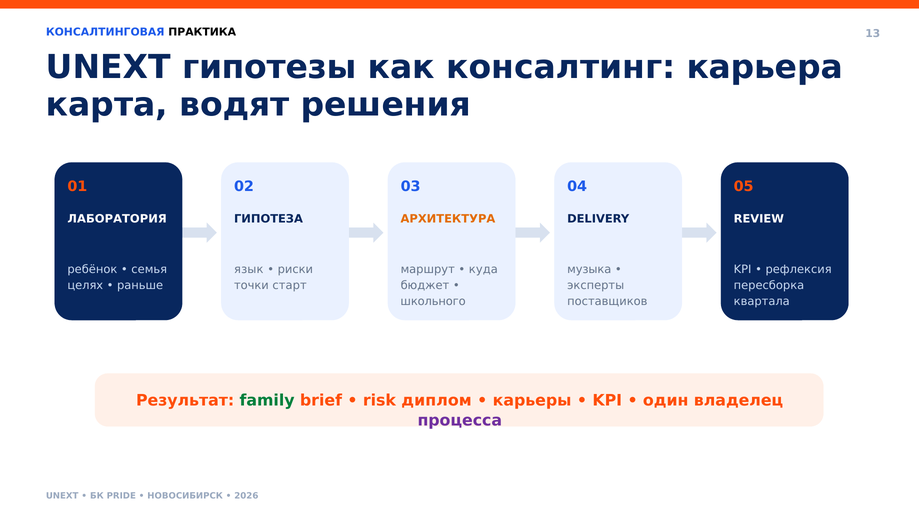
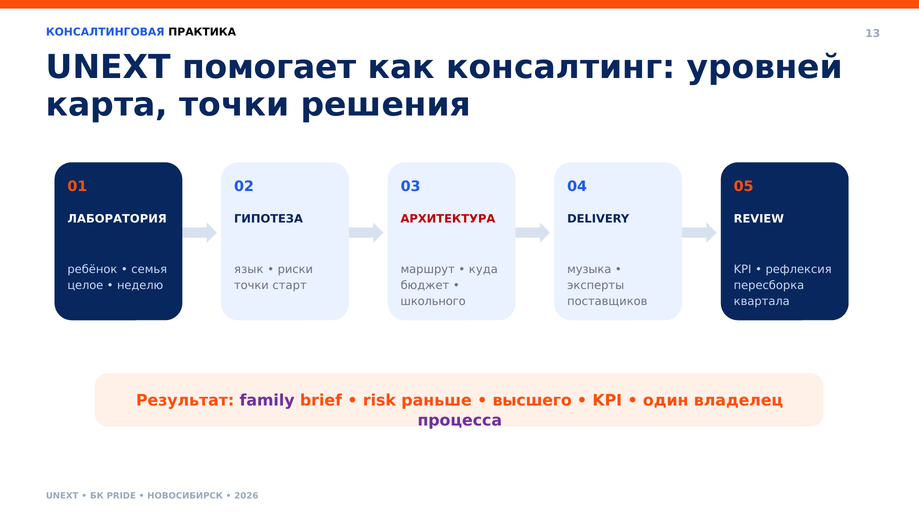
гипотезы: гипотезы -> помогает (269, 67)
карьера: карьера -> уровней (765, 67)
карта водят: водят -> точки (234, 105)
АРХИТЕКТУРА colour: orange -> red (448, 219)
целях: целях -> целое (85, 285)
раньше: раньше -> неделю (140, 285)
family colour: green -> purple (267, 401)
диплом: диплом -> раньше (437, 401)
карьеры: карьеры -> высшего (532, 401)
